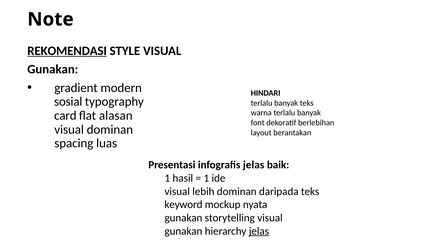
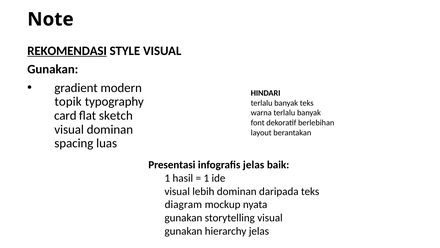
sosial: sosial -> topik (68, 102)
alasan: alasan -> sketch (116, 115)
keyword: keyword -> diagram (183, 204)
jelas underline: present -> none (259, 231)
